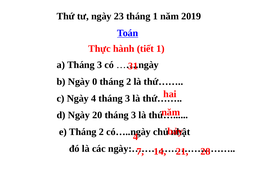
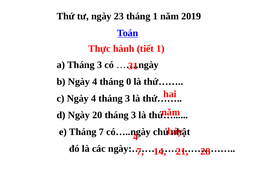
b Ngày 0: 0 -> 4 (95, 82)
2: 2 -> 0 (129, 82)
e Tháng 2: 2 -> 7 (101, 132)
